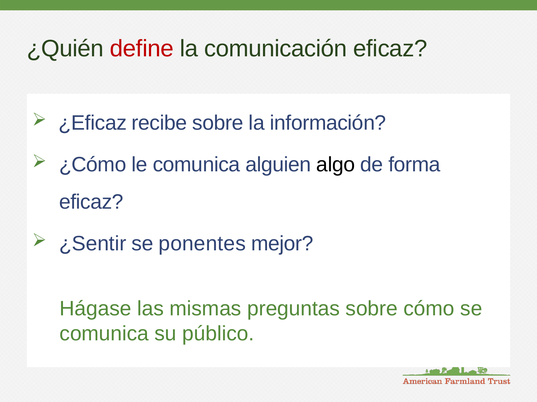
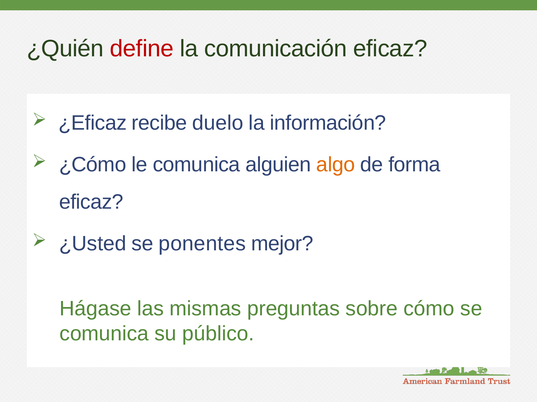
recibe sobre: sobre -> duelo (218, 123)
algo colour: black -> orange (336, 165)
¿Sentir: ¿Sentir -> ¿Usted (93, 244)
